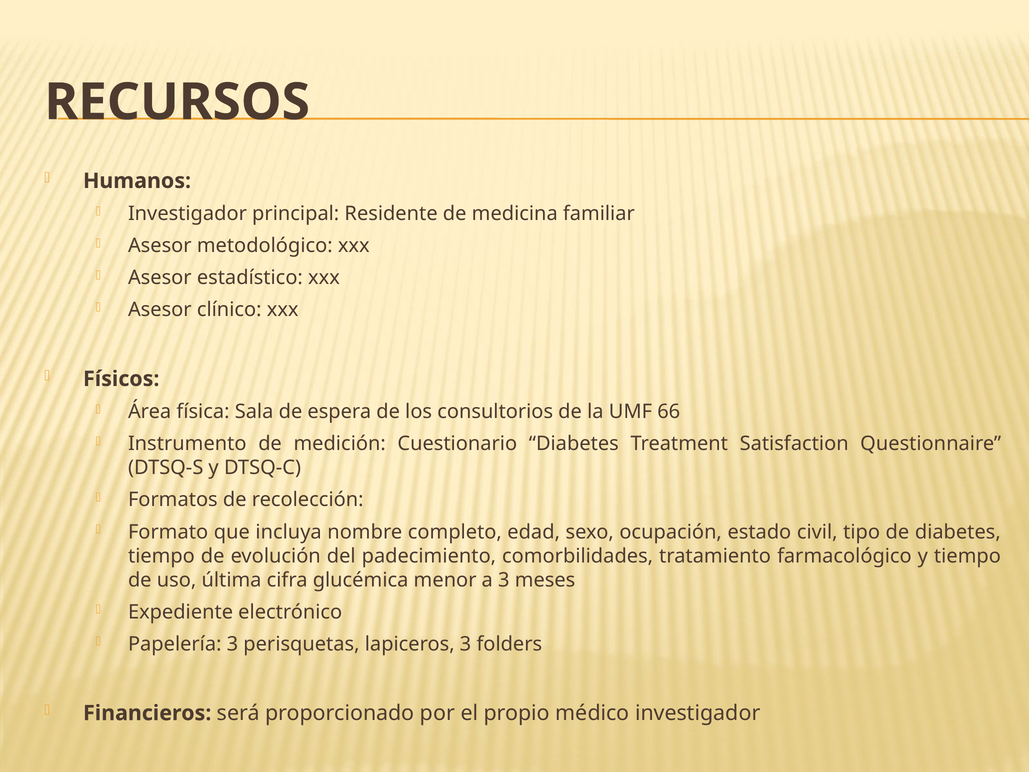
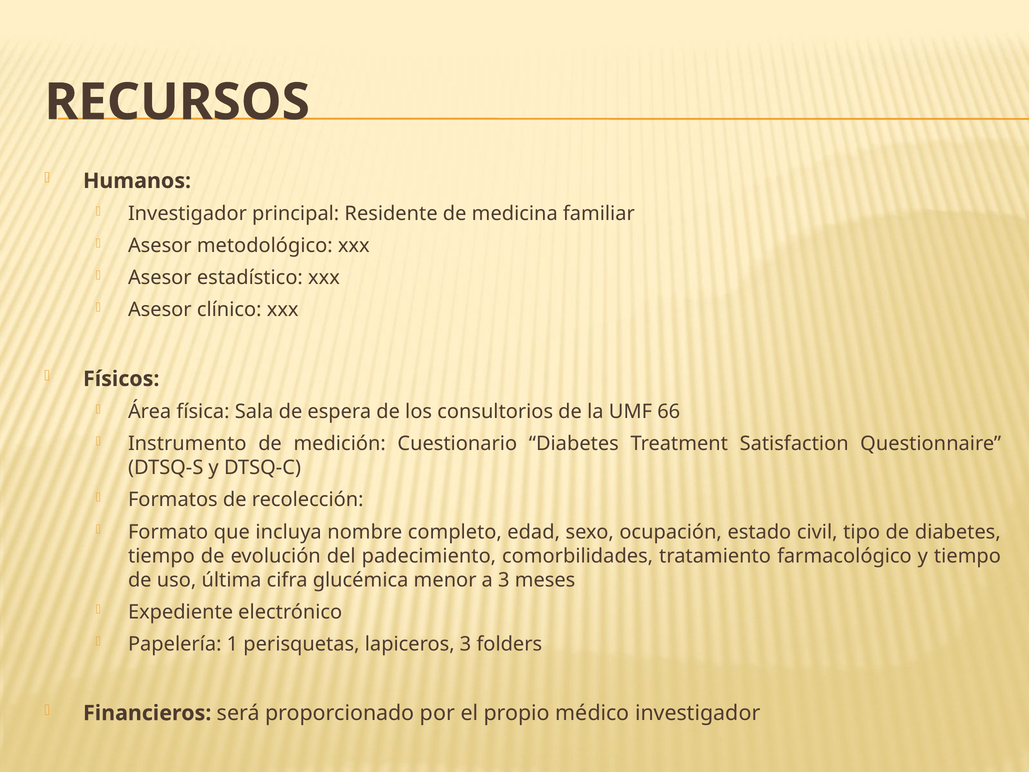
Papelería 3: 3 -> 1 (232, 644)
